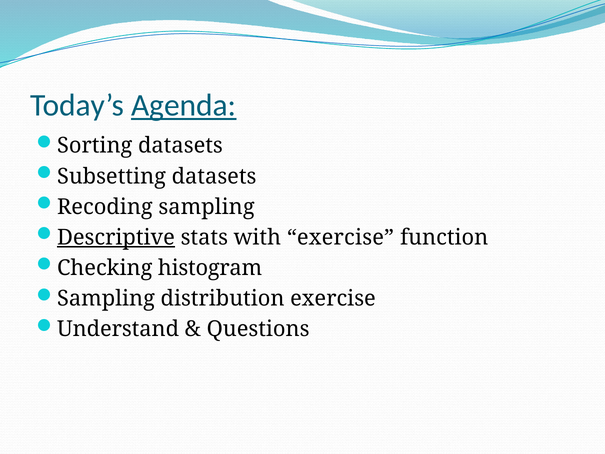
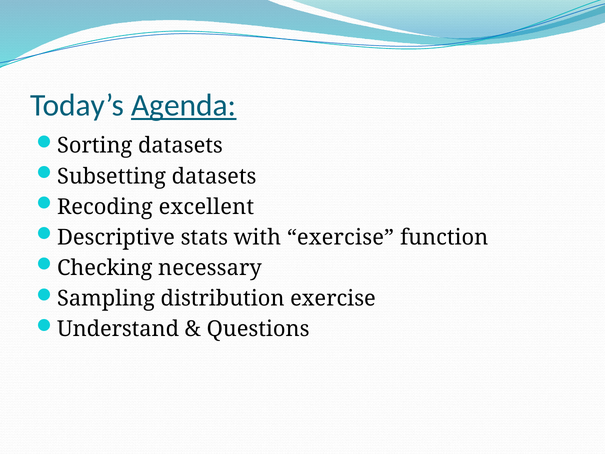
Recoding sampling: sampling -> excellent (206, 207)
Descriptive underline: present -> none (116, 237)
histogram: histogram -> necessary (210, 268)
